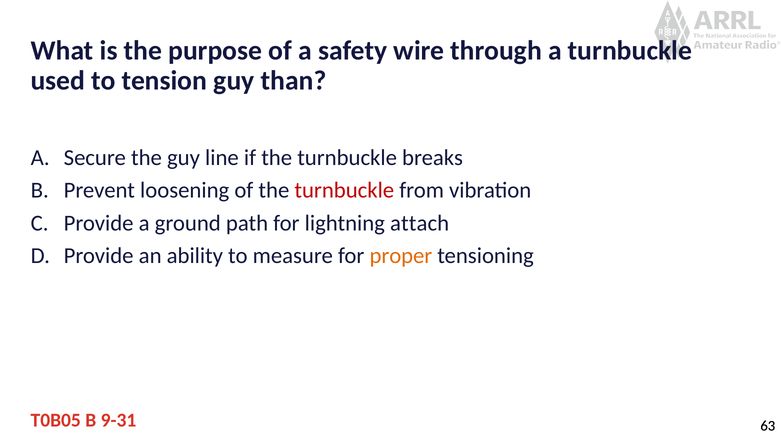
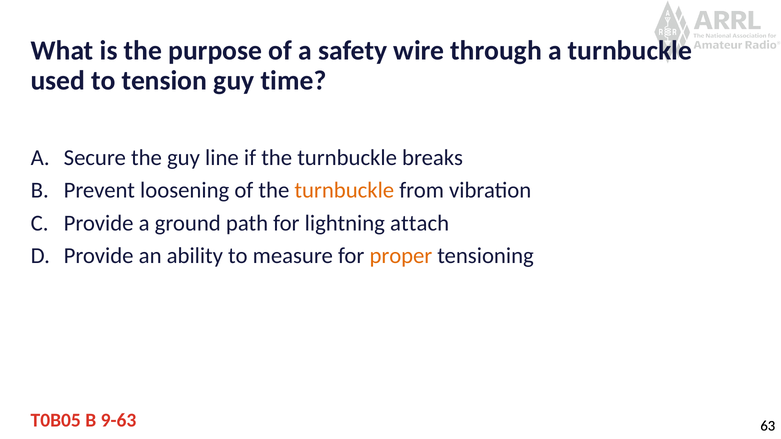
than: than -> time (294, 81)
turnbuckle colour: red -> orange (344, 191)
9-31: 9-31 -> 9-63 (118, 421)
